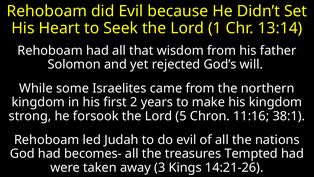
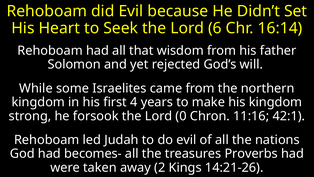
1: 1 -> 6 (215, 28)
13:14: 13:14 -> 16:14 (280, 28)
2: 2 -> 4 (134, 102)
5: 5 -> 0 (181, 116)
38:1: 38:1 -> 42:1 (289, 116)
Tempted: Tempted -> Proverbs (251, 153)
3: 3 -> 2 (160, 167)
